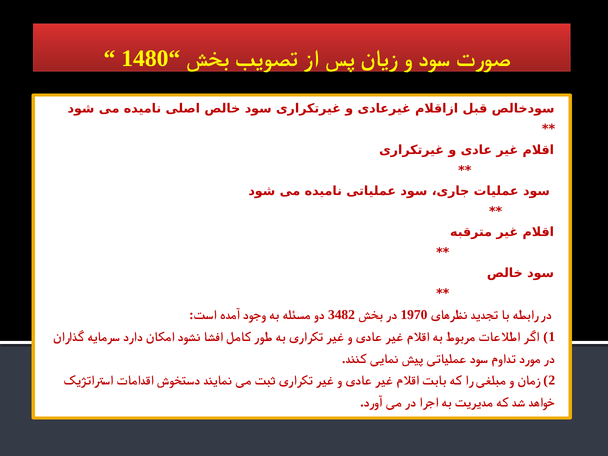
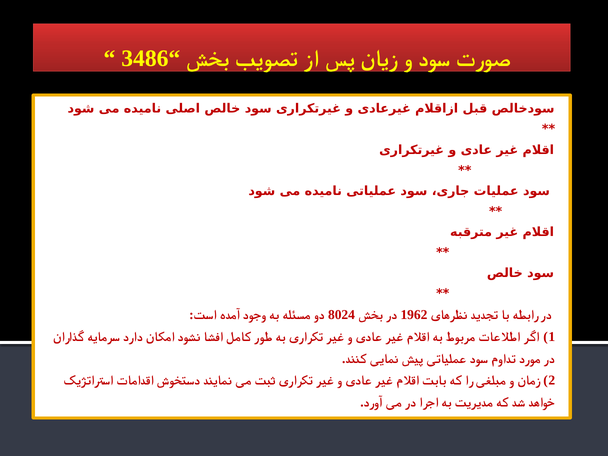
1480: 1480 -> 3486 (145, 59)
3482: 3482 -> 8024 (342, 315)
1970: 1970 -> 1962 (414, 315)
